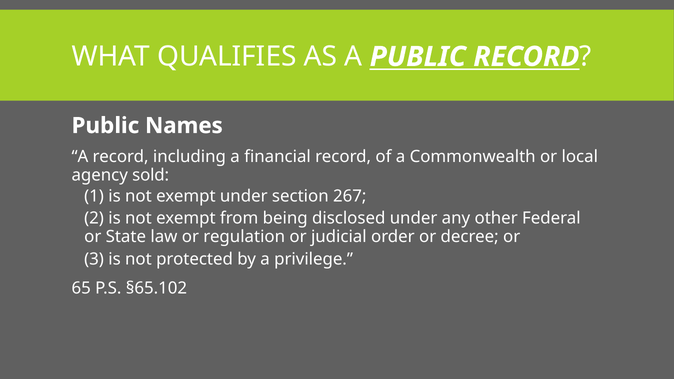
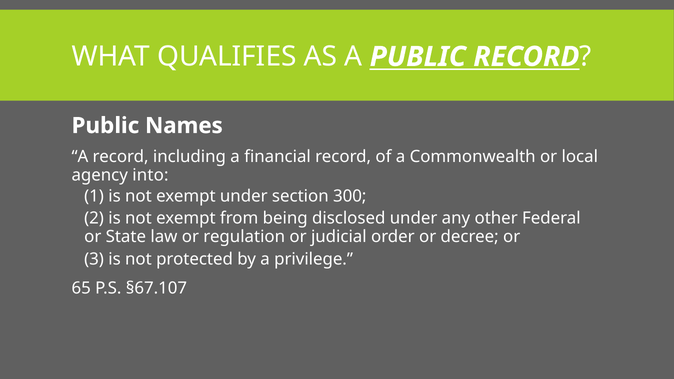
sold: sold -> into (150, 175)
267: 267 -> 300 (350, 196)
§65.102: §65.102 -> §67.107 (156, 288)
